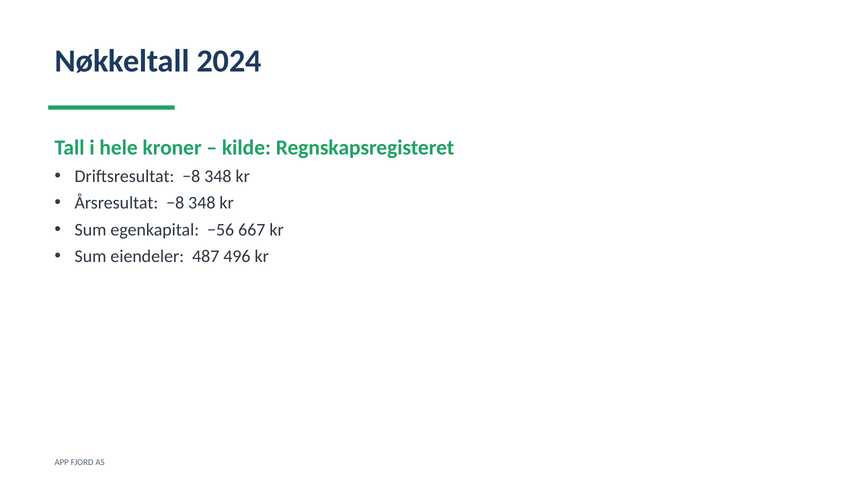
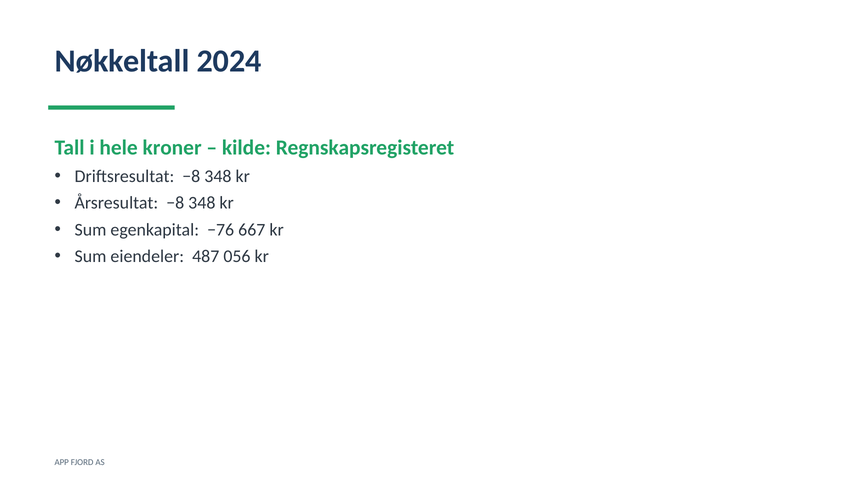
−56: −56 -> −76 (221, 230)
496: 496 -> 056 (237, 257)
